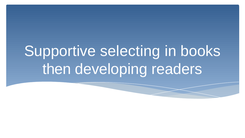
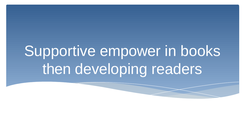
selecting: selecting -> empower (130, 51)
